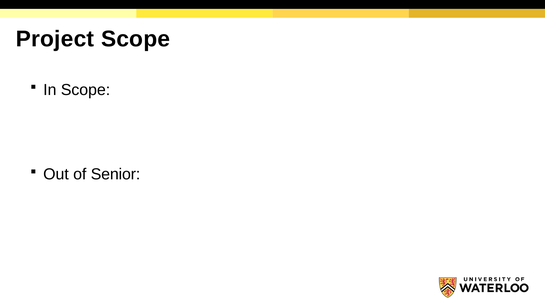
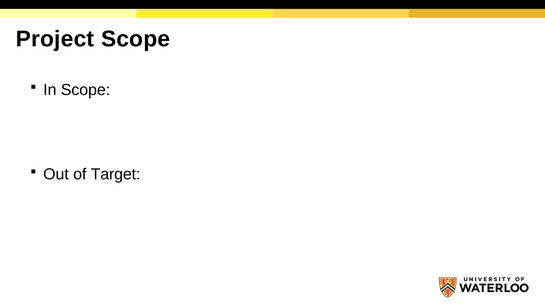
Senior: Senior -> Target (116, 174)
